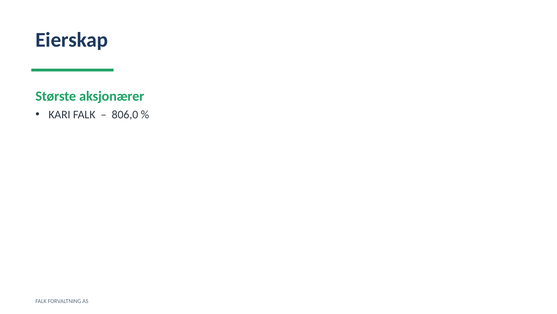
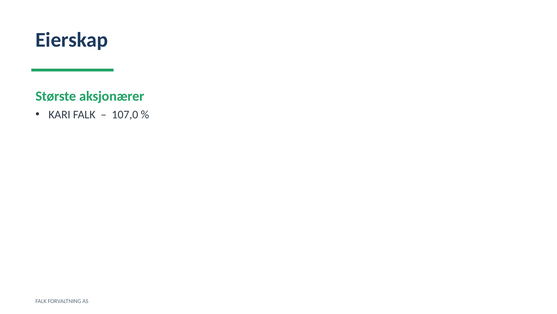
806,0: 806,0 -> 107,0 (125, 115)
